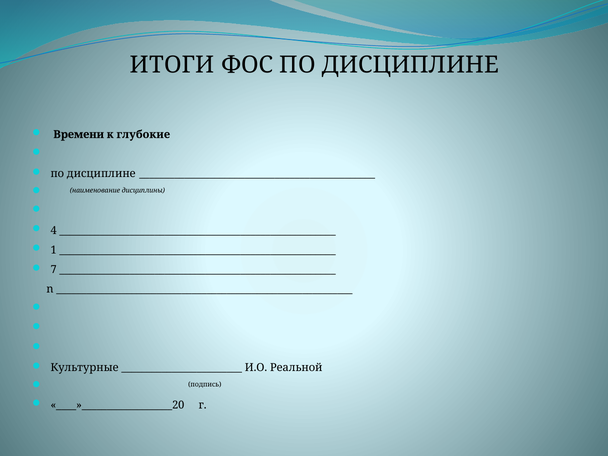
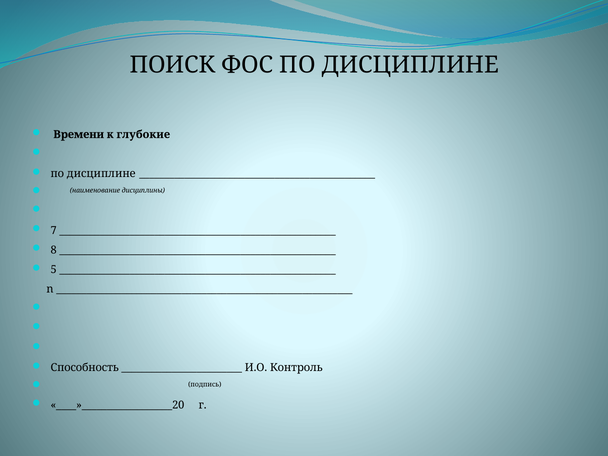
ИТОГИ: ИТОГИ -> ПОИСК (172, 65)
4: 4 -> 7 (54, 230)
1: 1 -> 8 (54, 250)
7: 7 -> 5 (54, 270)
Культурные: Культурные -> Способность (85, 368)
Реальной: Реальной -> Контроль (296, 368)
